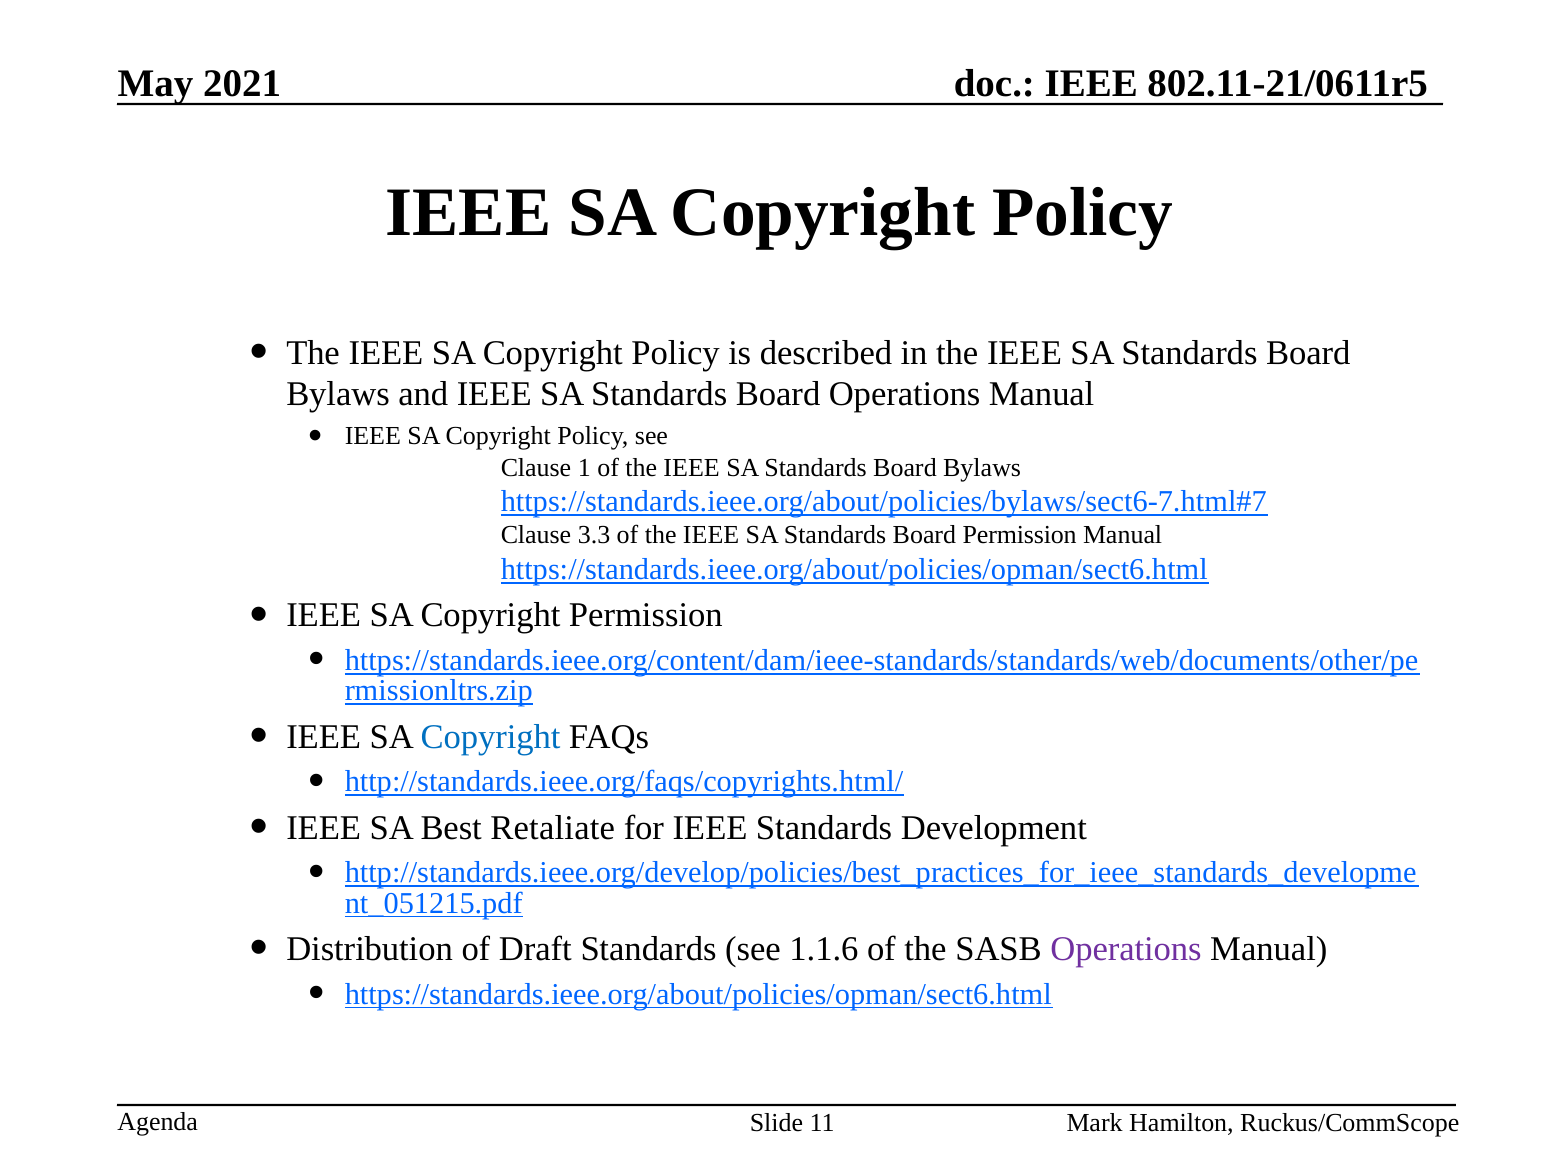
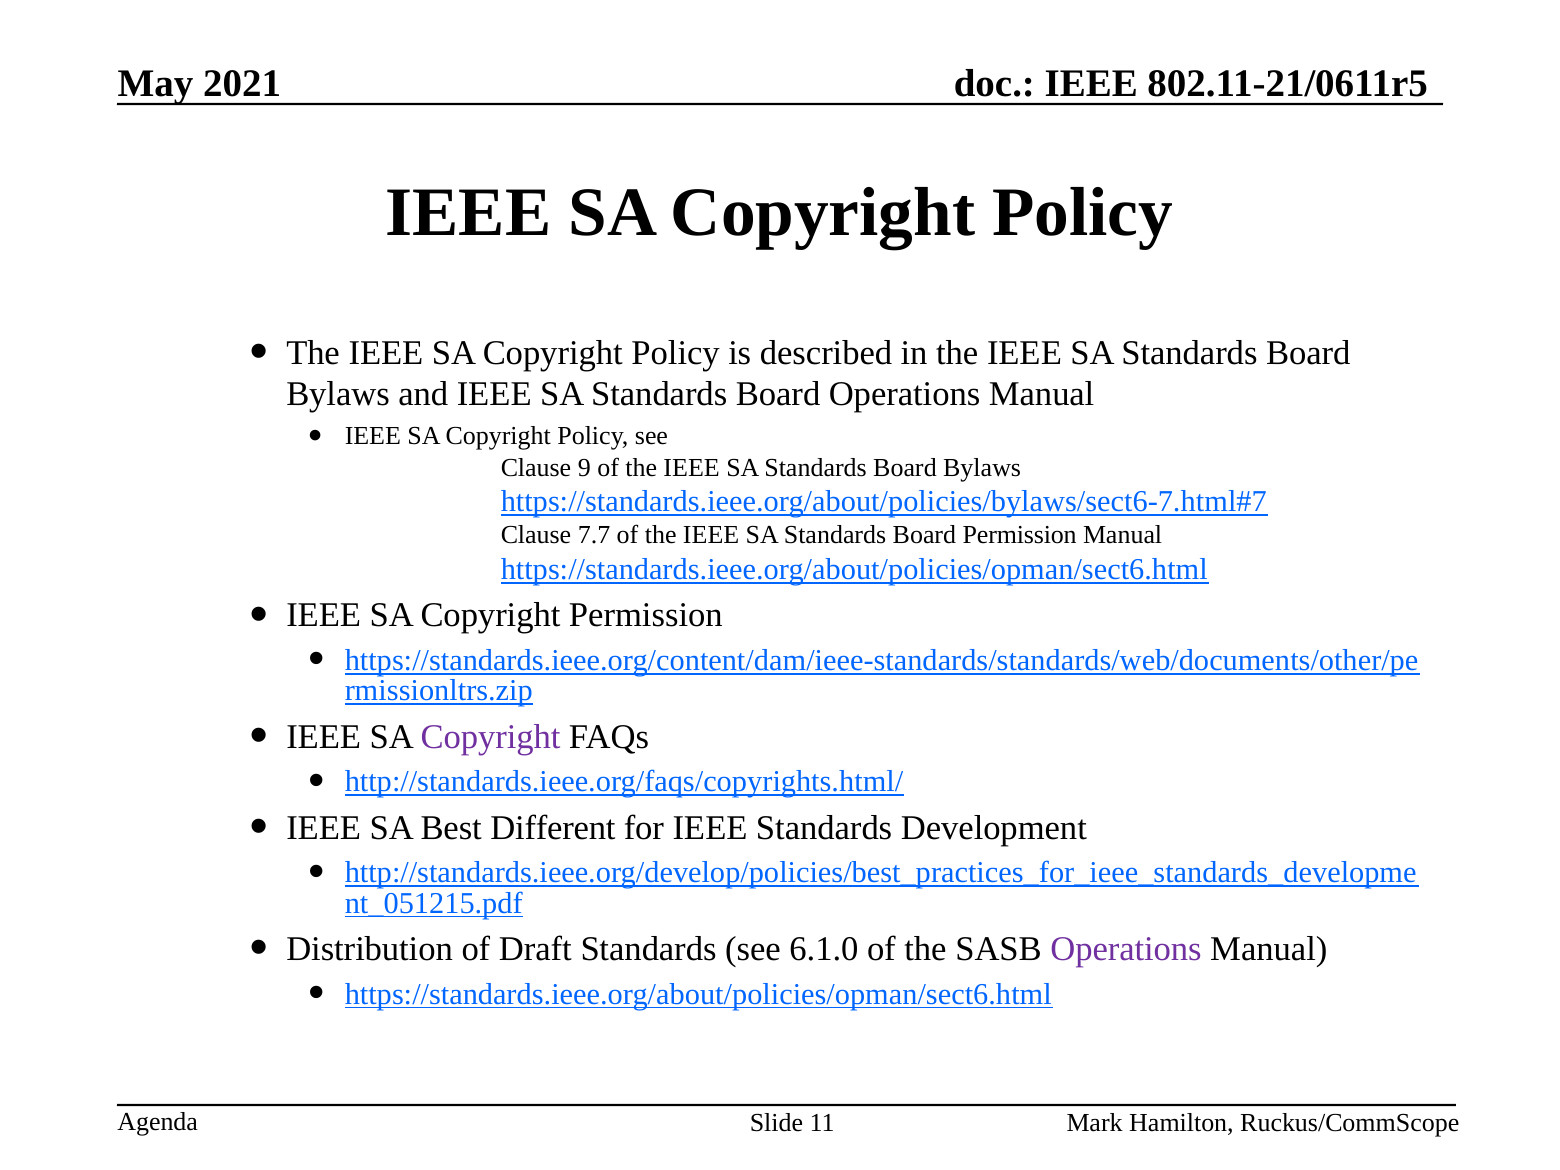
1: 1 -> 9 (584, 468)
3.3: 3.3 -> 7.7 (594, 535)
Copyright colour: blue -> purple (491, 737)
Retaliate: Retaliate -> Different (553, 828)
1.1.6: 1.1.6 -> 6.1.0 (824, 949)
